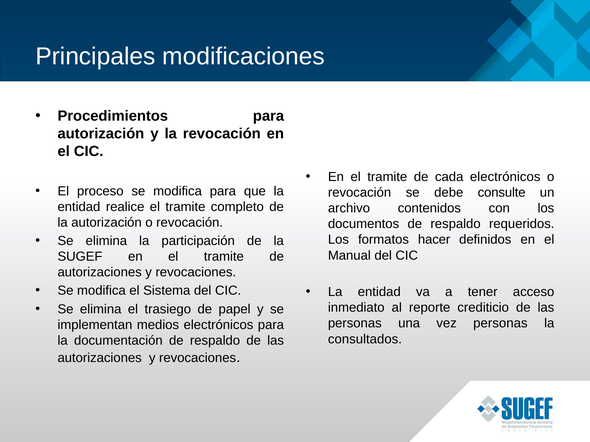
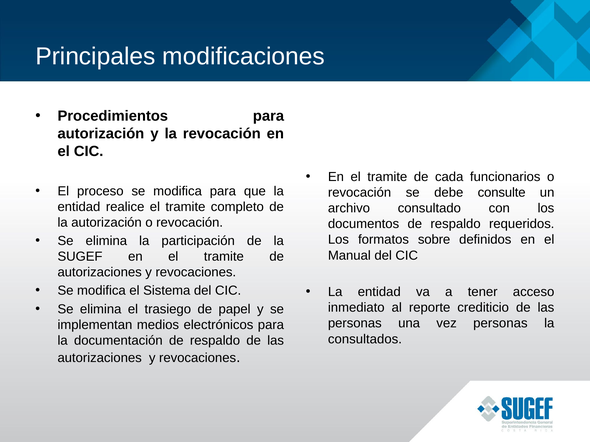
cada electrónicos: electrónicos -> funcionarios (505, 177)
contenidos: contenidos -> consultado (429, 209)
hacer: hacer -> sobre (434, 240)
